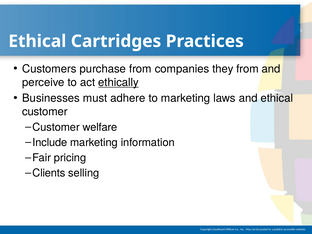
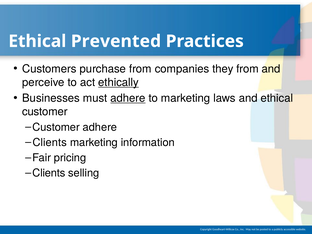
Cartridges: Cartridges -> Prevented (116, 41)
adhere underline: none -> present (128, 98)
Customer welfare: welfare -> adhere (100, 127)
Include: Include -> Clients (50, 142)
